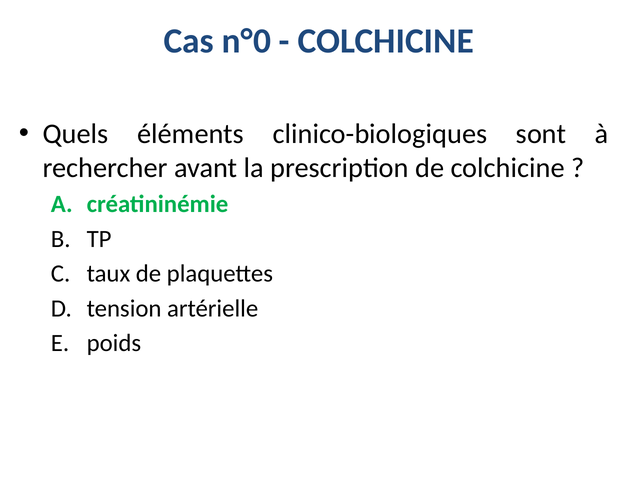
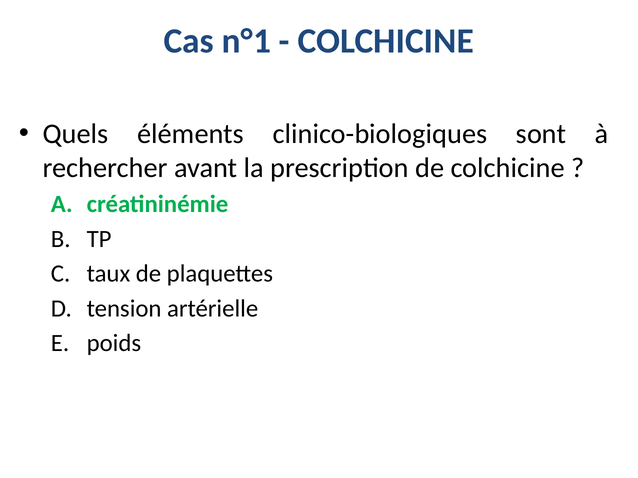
n°0: n°0 -> n°1 (246, 41)
